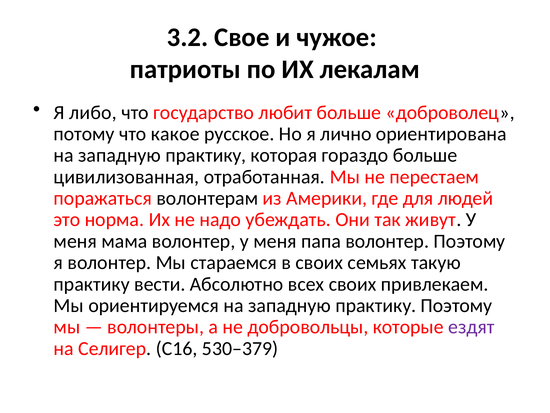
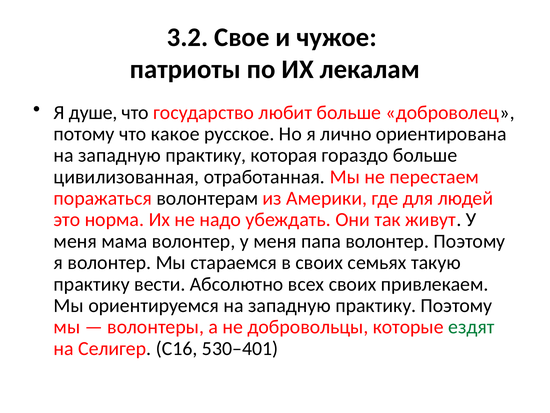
либо: либо -> душе (93, 112)
ездят colour: purple -> green (471, 327)
530–379: 530–379 -> 530–401 (240, 348)
